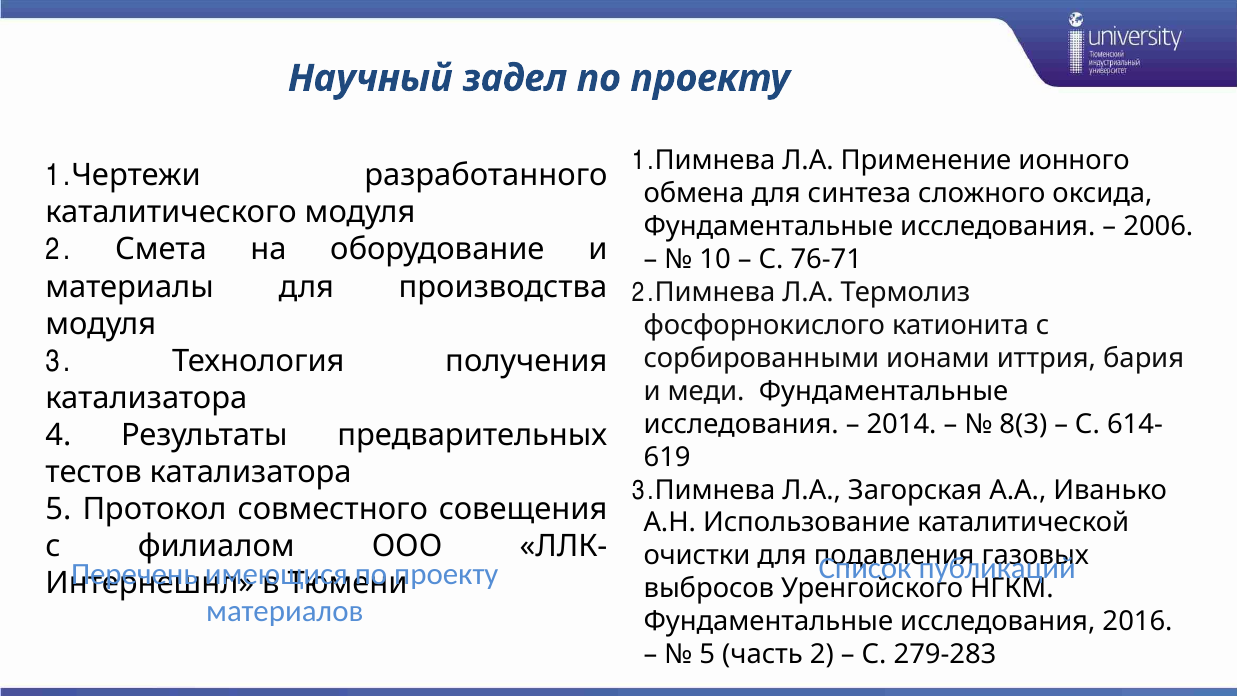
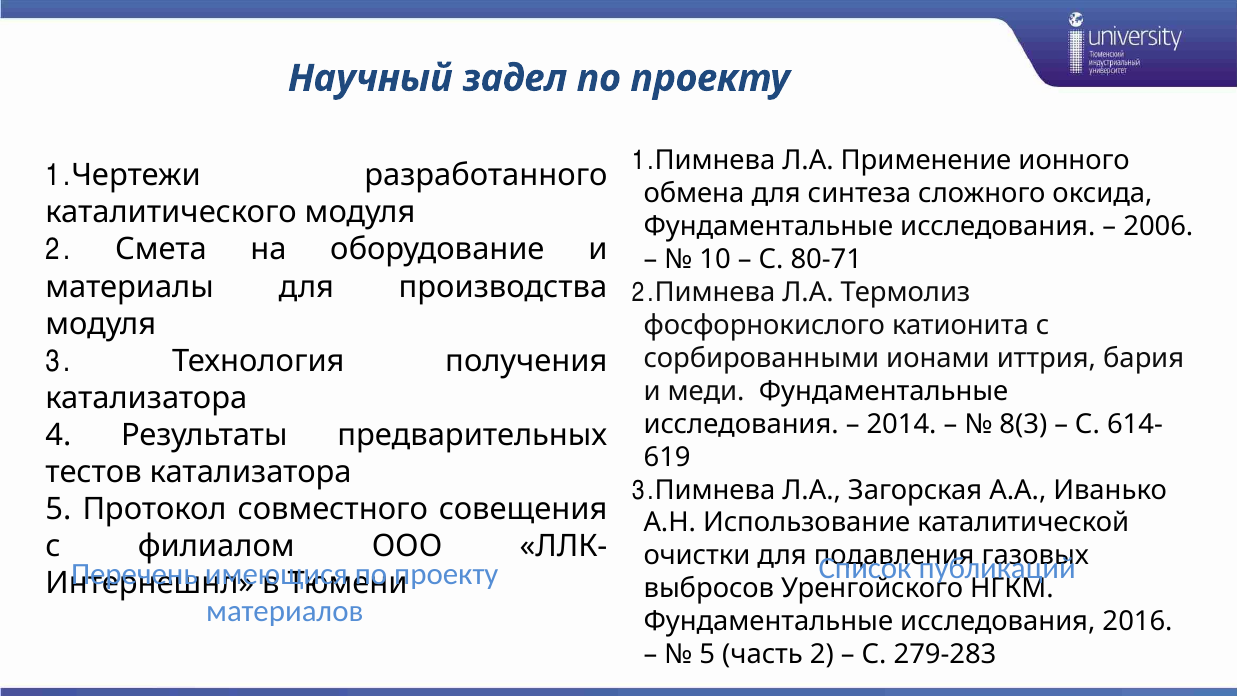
76-71: 76-71 -> 80-71 (826, 259)
